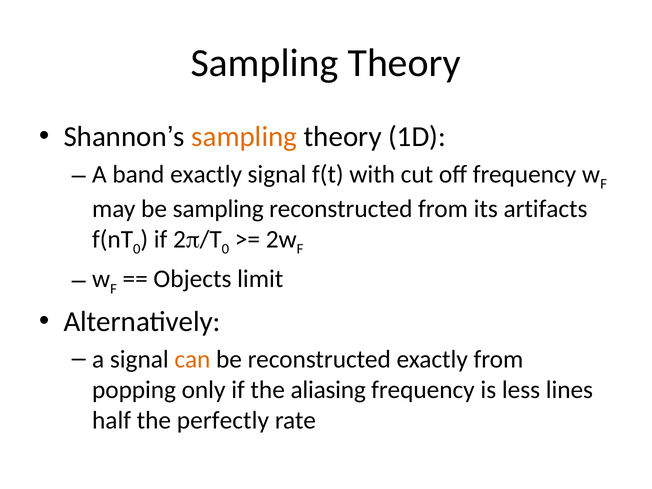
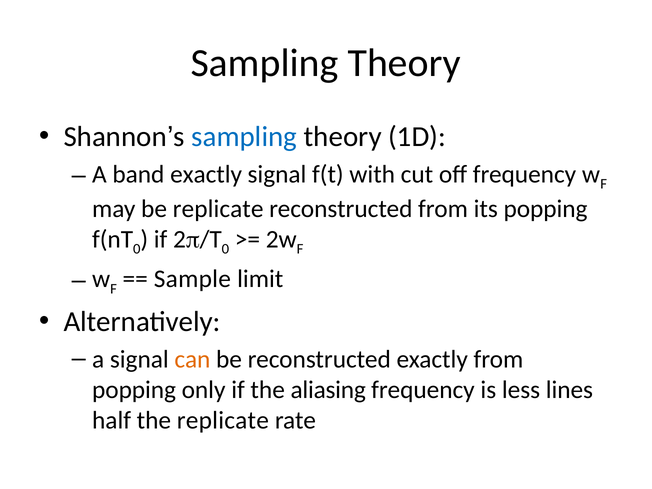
sampling colour: orange -> blue (244, 137)
be sampling: sampling -> replicate (218, 209)
its artifacts: artifacts -> popping (546, 209)
Objects: Objects -> Sample (192, 279)
the perfectly: perfectly -> replicate (223, 420)
